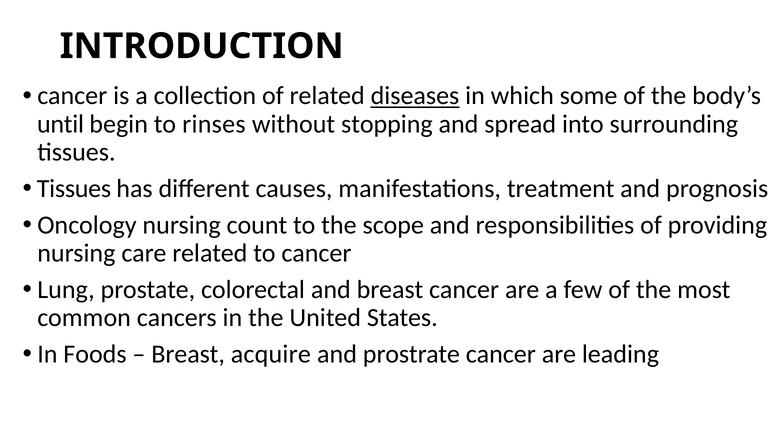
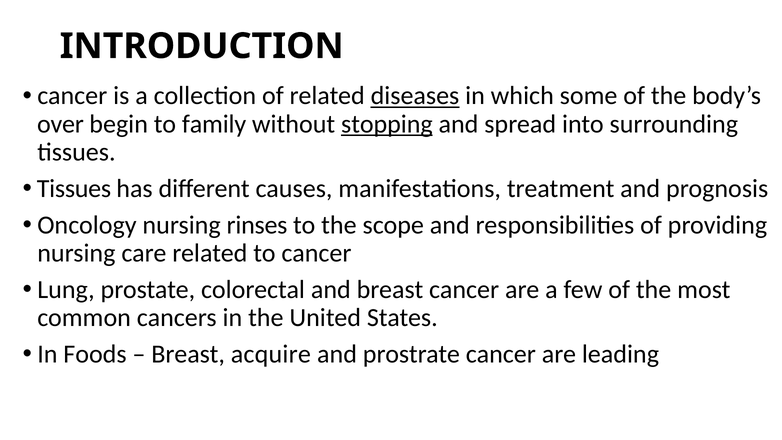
until: until -> over (60, 124)
rinses: rinses -> family (214, 124)
stopping underline: none -> present (387, 124)
count: count -> rinses (257, 225)
